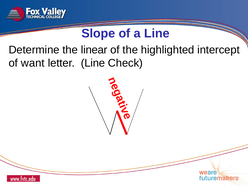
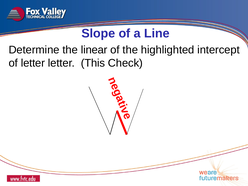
of want: want -> letter (33, 63)
letter Line: Line -> This (93, 63)
